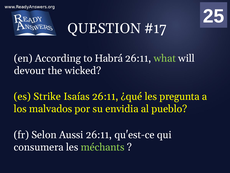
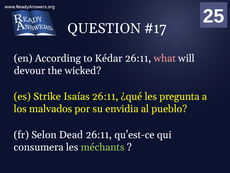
Habrá: Habrá -> Kédar (109, 58)
what colour: light green -> pink (165, 58)
Aussi: Aussi -> Dead (71, 134)
